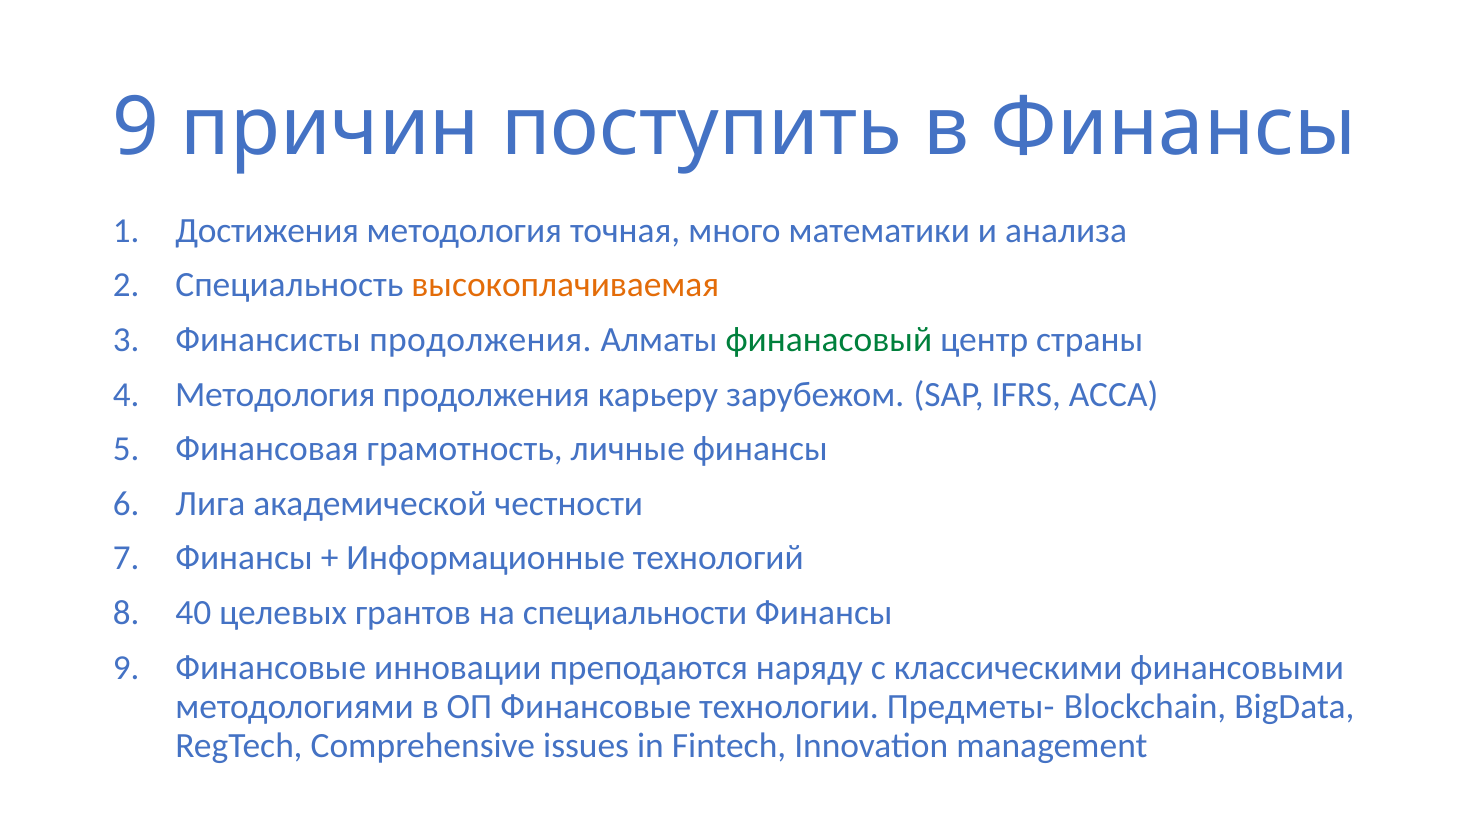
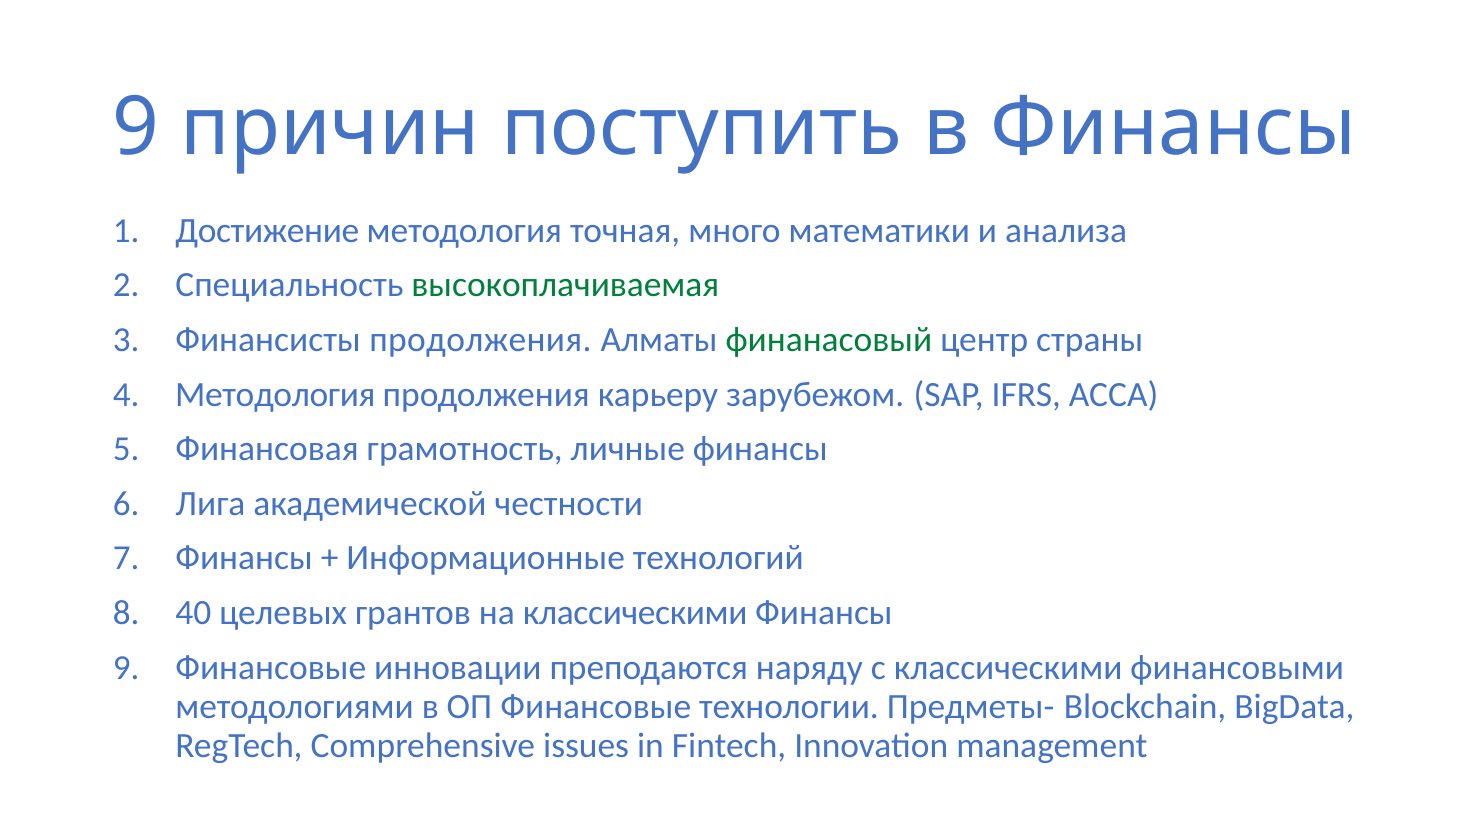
Достижения: Достижения -> Достижение (267, 231)
высокоплачиваемая colour: orange -> green (565, 285)
на специальности: специальности -> классическими (635, 613)
